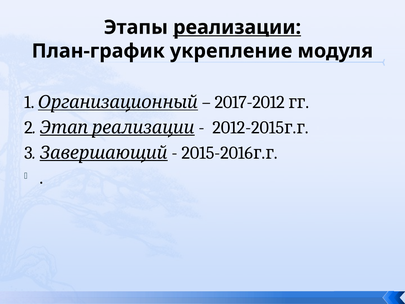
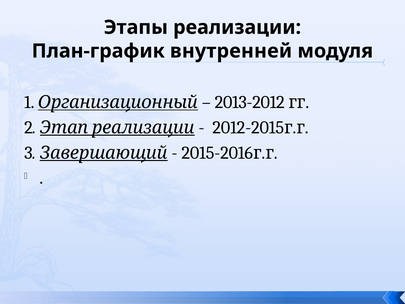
реализации underline: present -> none (237, 27)
укрепление: укрепление -> внутренней (231, 51)
2017-2012: 2017-2012 -> 2013-2012 (250, 102)
